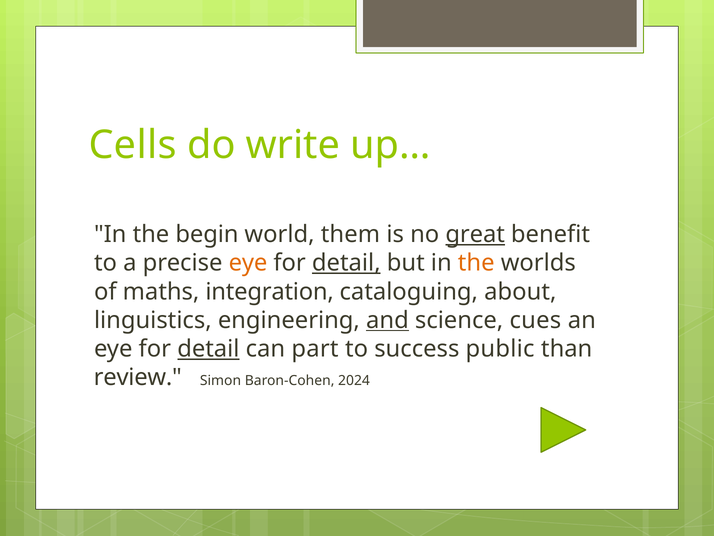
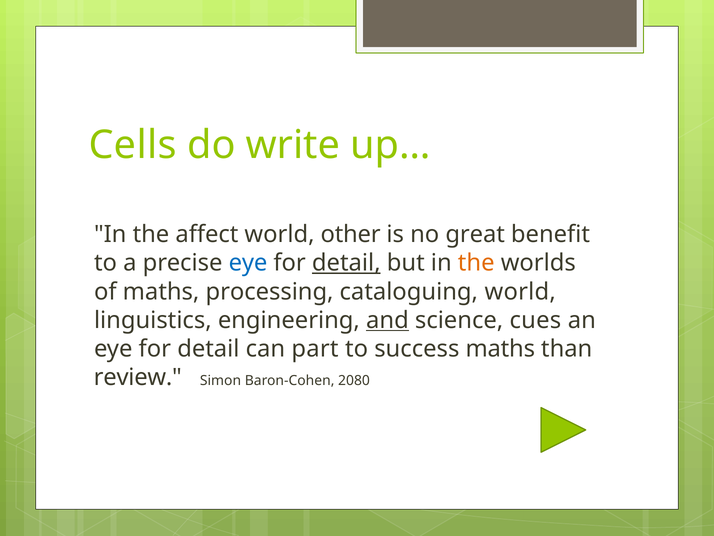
begin: begin -> affect (207, 234)
them: them -> other (351, 234)
great underline: present -> none (475, 234)
eye colour: orange -> blue (248, 263)
integration: integration -> processing (270, 291)
cataloguing about: about -> world (520, 291)
detail underline: present -> none (208, 349)
success public: public -> maths (500, 349)
2024: 2024 -> 2080 (354, 380)
